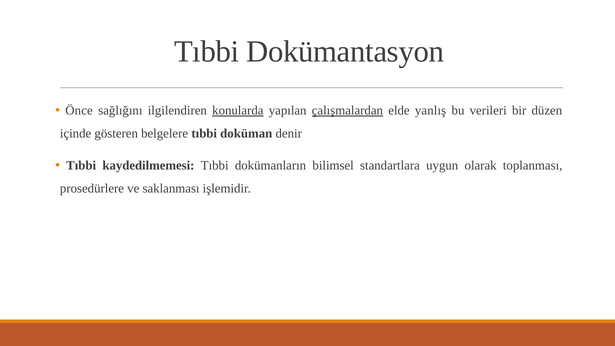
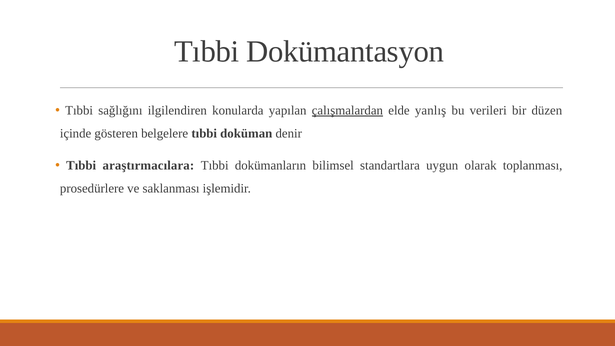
Önce: Önce -> Tıbbi (79, 111)
konularda underline: present -> none (238, 111)
kaydedilmemesi: kaydedilmemesi -> araştırmacılara (148, 166)
